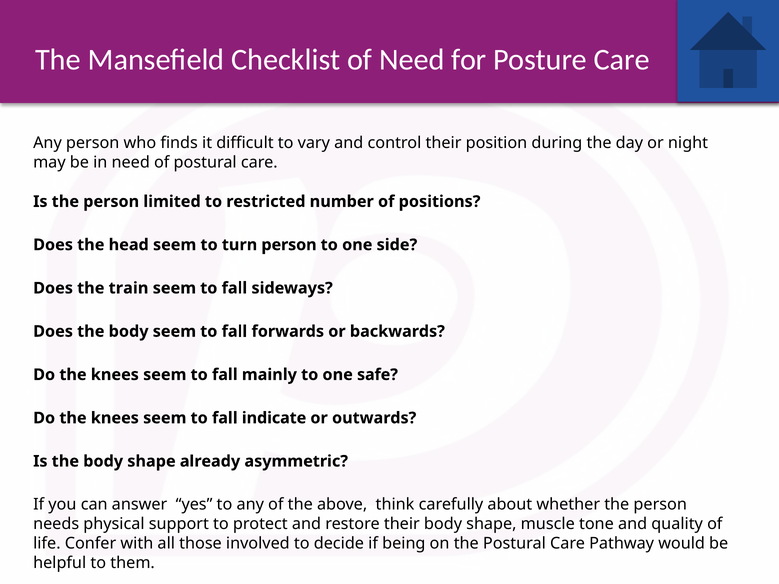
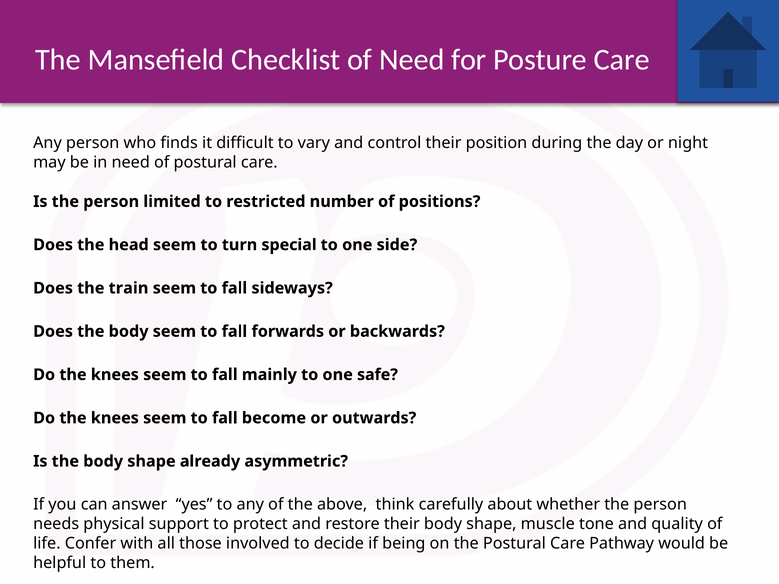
turn person: person -> special (289, 245)
indicate: indicate -> become (274, 418)
